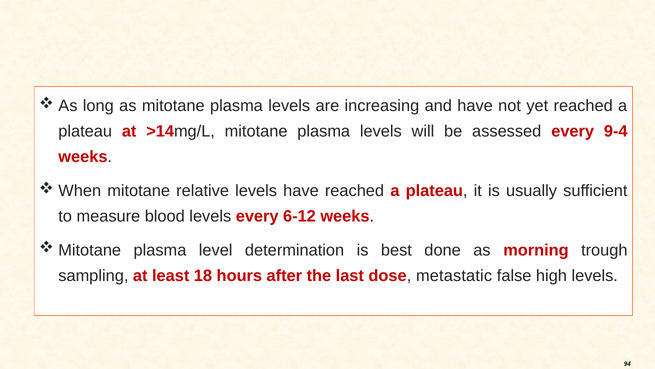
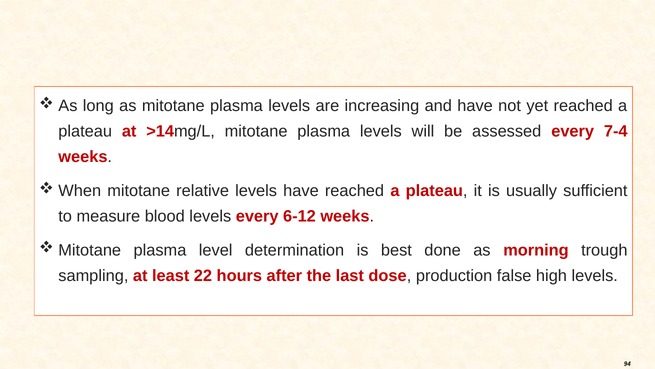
9-4: 9-4 -> 7-4 (616, 131)
18: 18 -> 22 (203, 275)
metastatic: metastatic -> production (454, 275)
